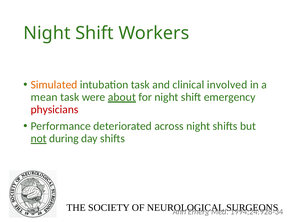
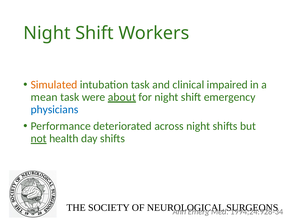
involved: involved -> impaired (227, 85)
physicians colour: red -> blue (55, 110)
during: during -> health (64, 139)
